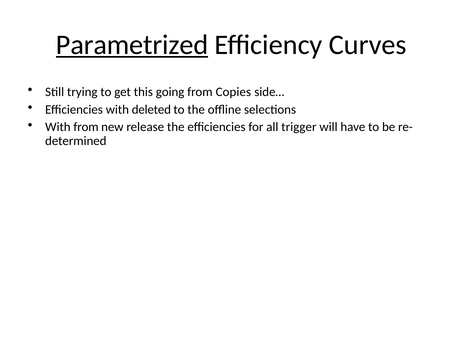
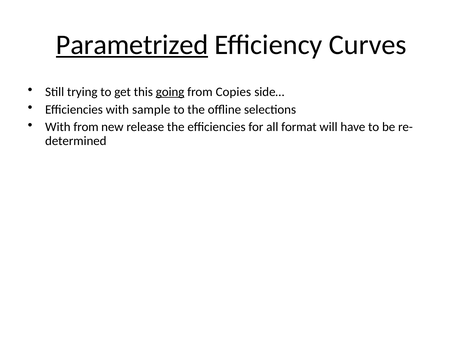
going underline: none -> present (170, 92)
deleted: deleted -> sample (151, 110)
trigger: trigger -> format (299, 127)
